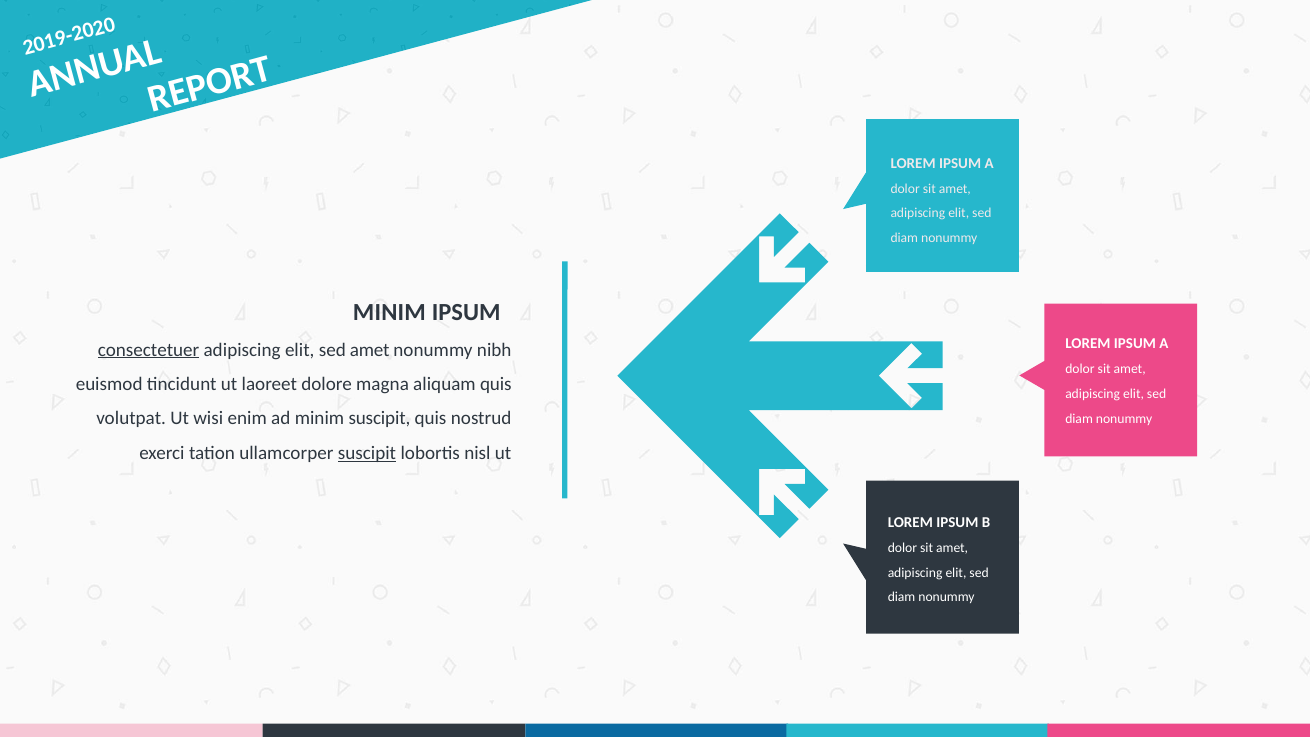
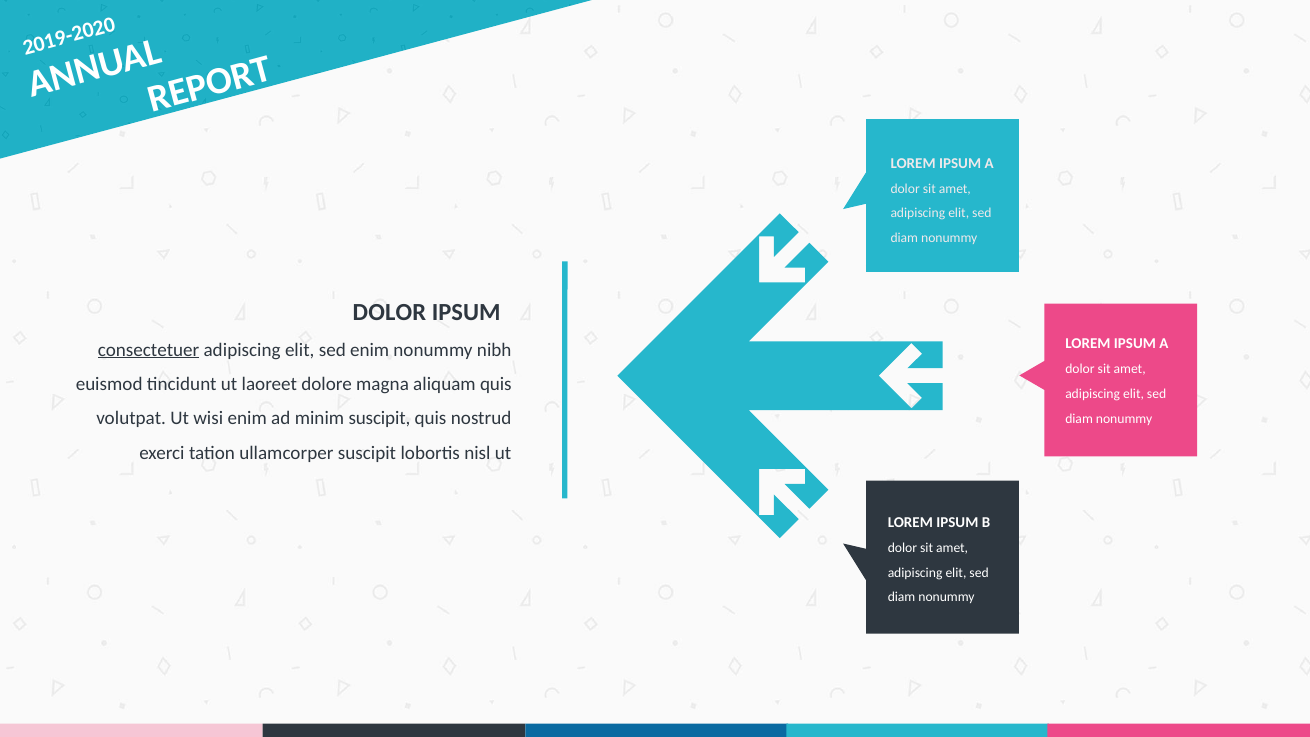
MINIM: MINIM -> DOLOR (389, 312)
sed amet: amet -> enim (370, 350)
suscipit underline: present -> none (367, 453)
